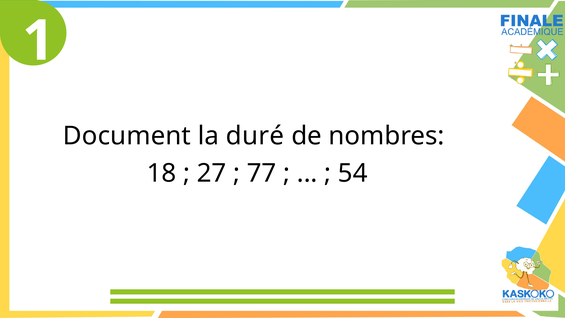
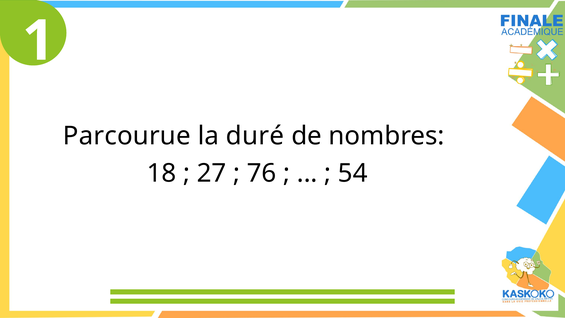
Document: Document -> Parcourue (127, 136)
77: 77 -> 76 (262, 173)
